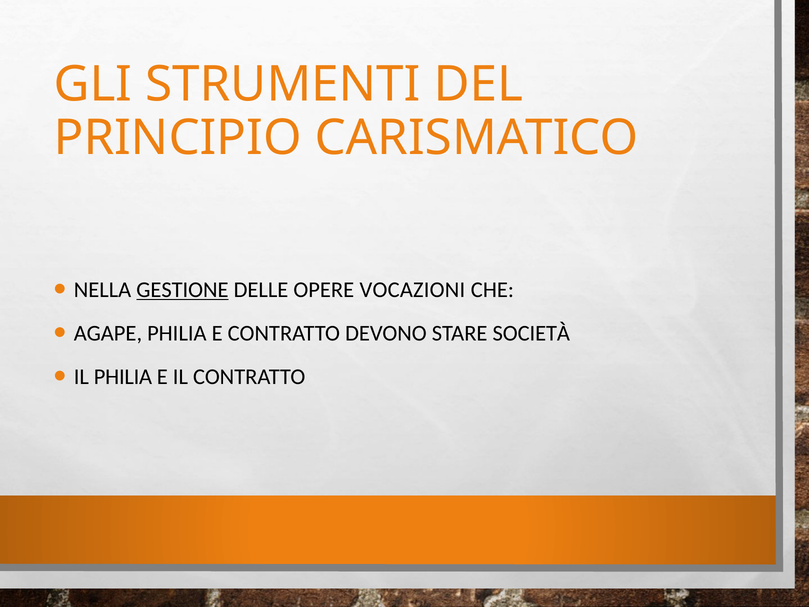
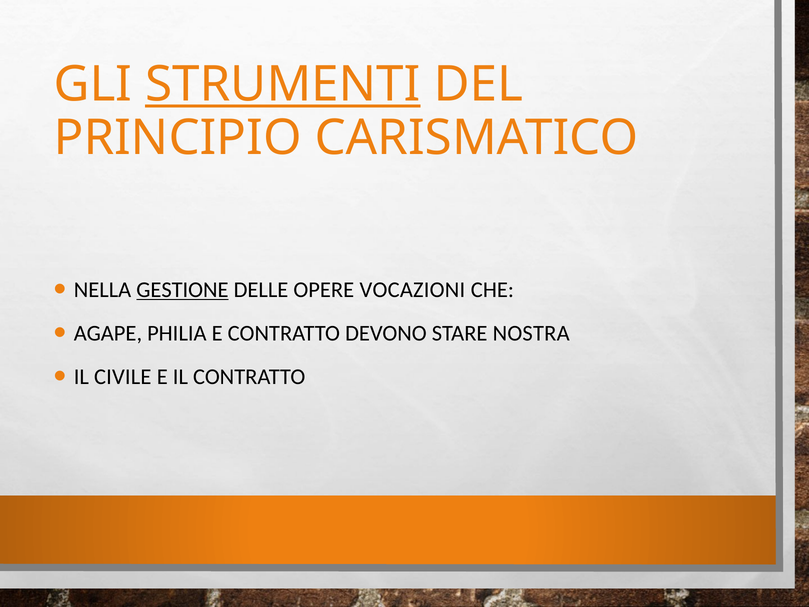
STRUMENTI underline: none -> present (283, 85)
SOCIETÀ: SOCIETÀ -> NOSTRA (531, 333)
IL PHILIA: PHILIA -> CIVILE (123, 377)
